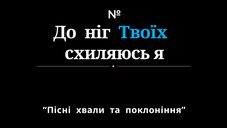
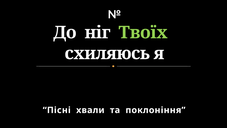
Твоїх colour: light blue -> light green (143, 32)
